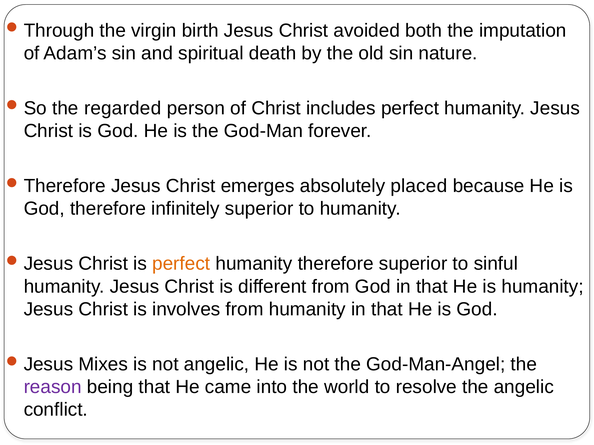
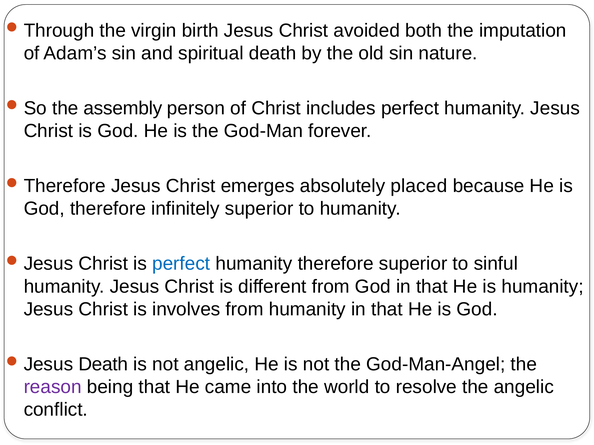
regarded: regarded -> assembly (123, 108)
perfect colour: orange -> blue (181, 264)
Mixes: Mixes -> Death (103, 365)
